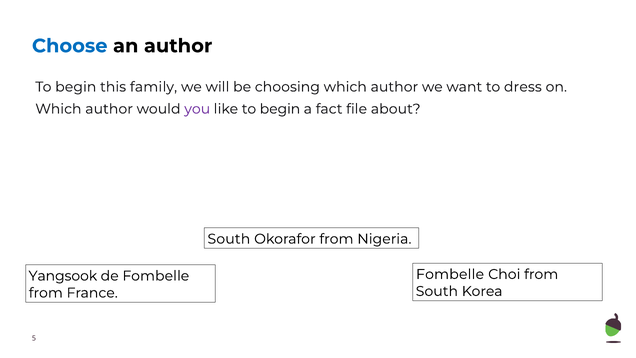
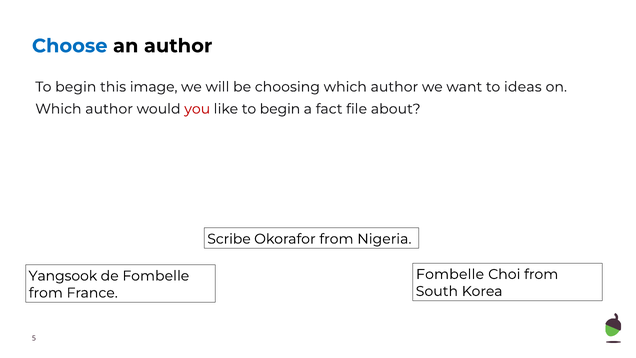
family: family -> image (154, 87)
dress: dress -> ideas (523, 87)
you colour: purple -> red (197, 109)
South: South -> Scribe (229, 239)
